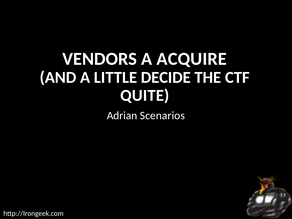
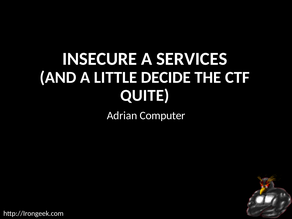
VENDORS: VENDORS -> INSECURE (100, 59)
ACQUIRE: ACQUIRE -> SERVICES (192, 59)
Scenarios: Scenarios -> Computer (162, 115)
